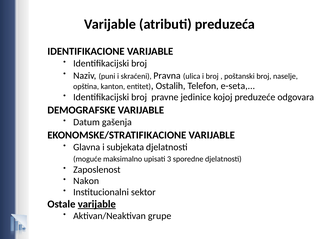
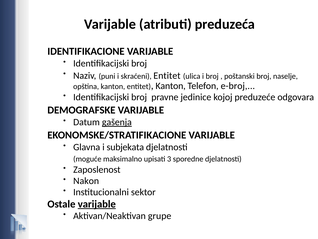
skraćeni Pravna: Pravna -> Entitet (167, 75)
Ostalih: Ostalih -> Kanton (171, 86)
e-seta: e-seta -> e-broj (238, 86)
gašenja underline: none -> present (117, 122)
